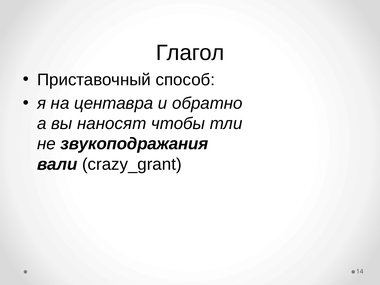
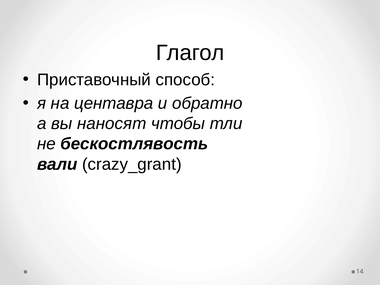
звукоподражания: звукоподражания -> бескостлявость (134, 144)
